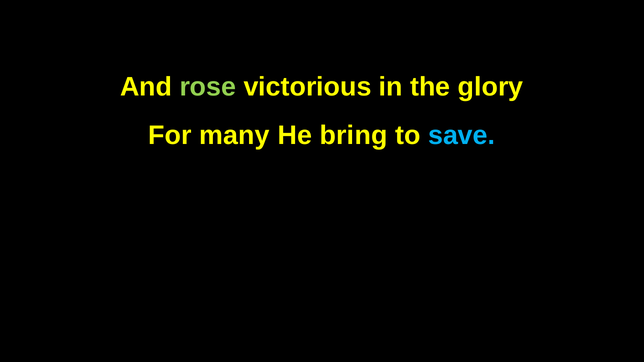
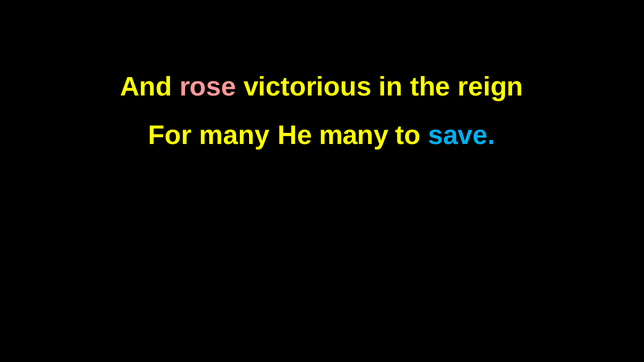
rose colour: light green -> pink (208, 87)
glory: glory -> reign (491, 87)
He bring: bring -> many (354, 135)
